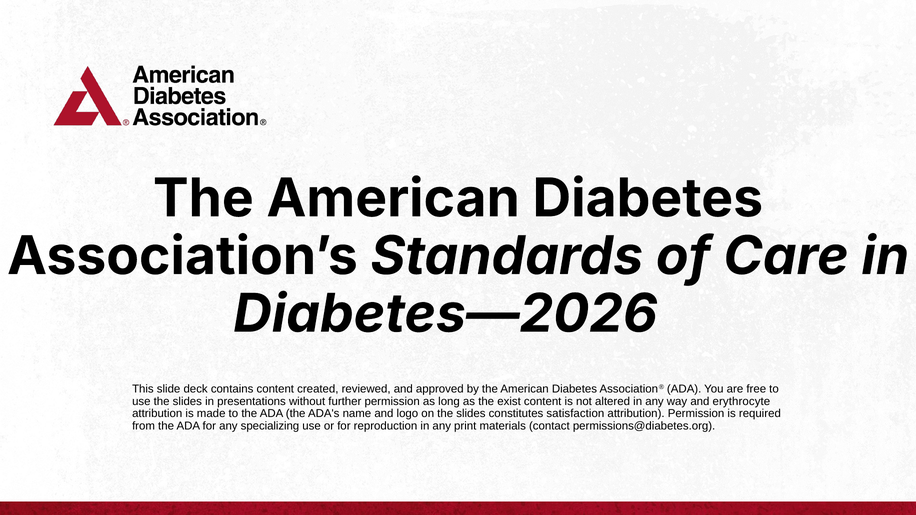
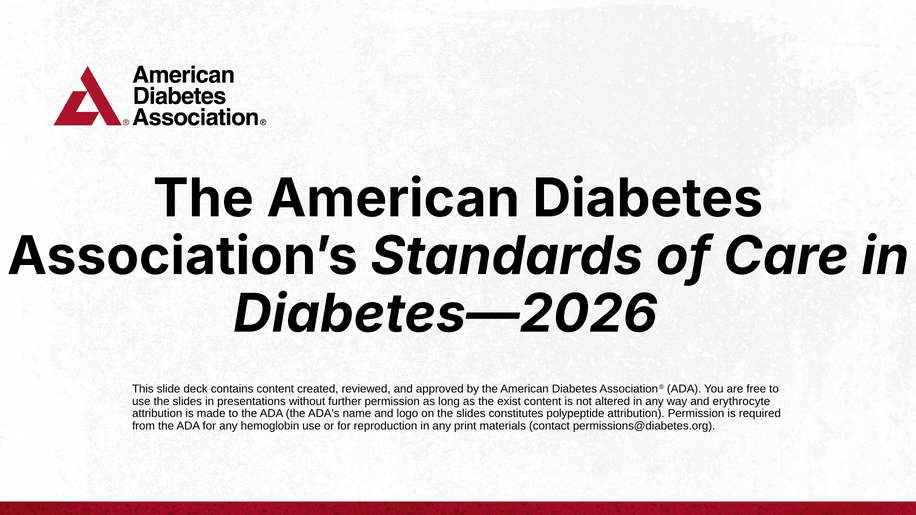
satisfaction: satisfaction -> polypeptide (575, 414)
specializing: specializing -> hemoglobin (270, 426)
